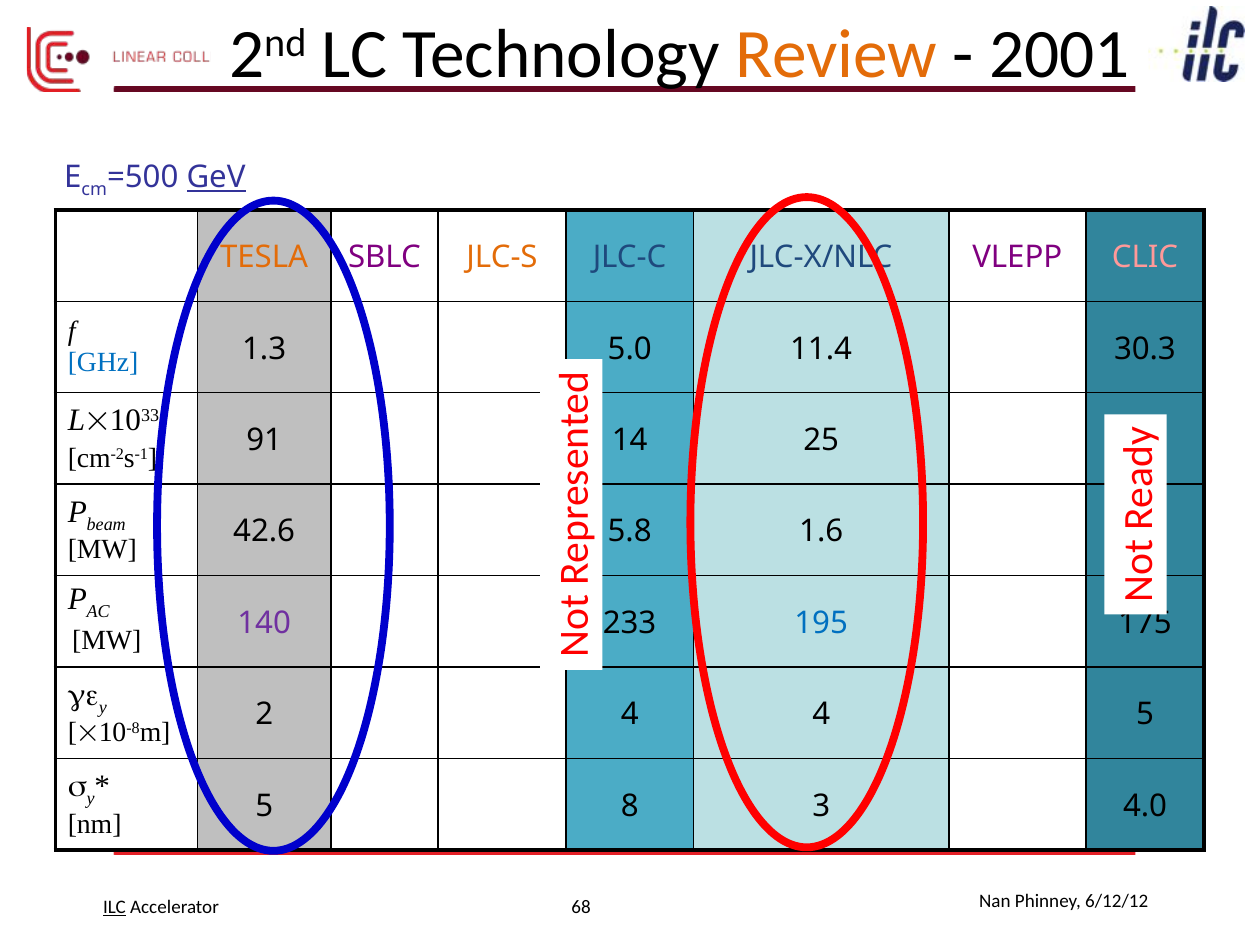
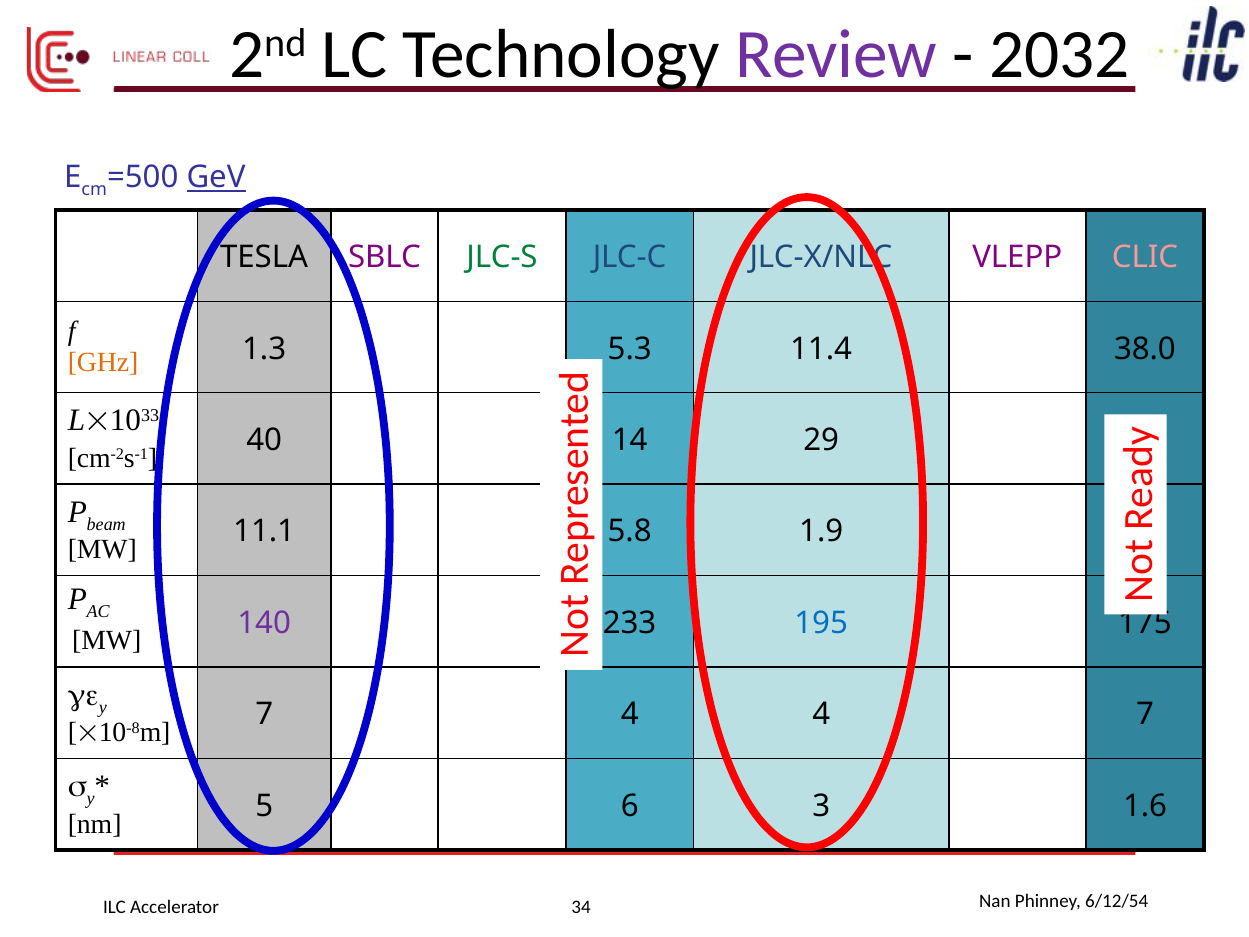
Review colour: orange -> purple (836, 54)
2001: 2001 -> 2032 (1059, 54)
TESLA colour: orange -> black (264, 257)
JLC-S colour: orange -> green (502, 257)
GHz colour: blue -> orange (103, 363)
5.0: 5.0 -> 5.3 (630, 349)
30.3: 30.3 -> 38.0 (1145, 349)
91: 91 -> 40 (264, 440)
25: 25 -> 29 (821, 440)
42.6: 42.6 -> 11.1 (264, 531)
1.6: 1.6 -> 1.9 (821, 531)
10-8m 2: 2 -> 7 (264, 714)
4 5: 5 -> 7 (1145, 714)
8: 8 -> 6 (630, 806)
4.0: 4.0 -> 1.6 (1145, 806)
ILC underline: present -> none (114, 907)
68: 68 -> 34 (581, 907)
6/12/12: 6/12/12 -> 6/12/54 (1117, 901)
